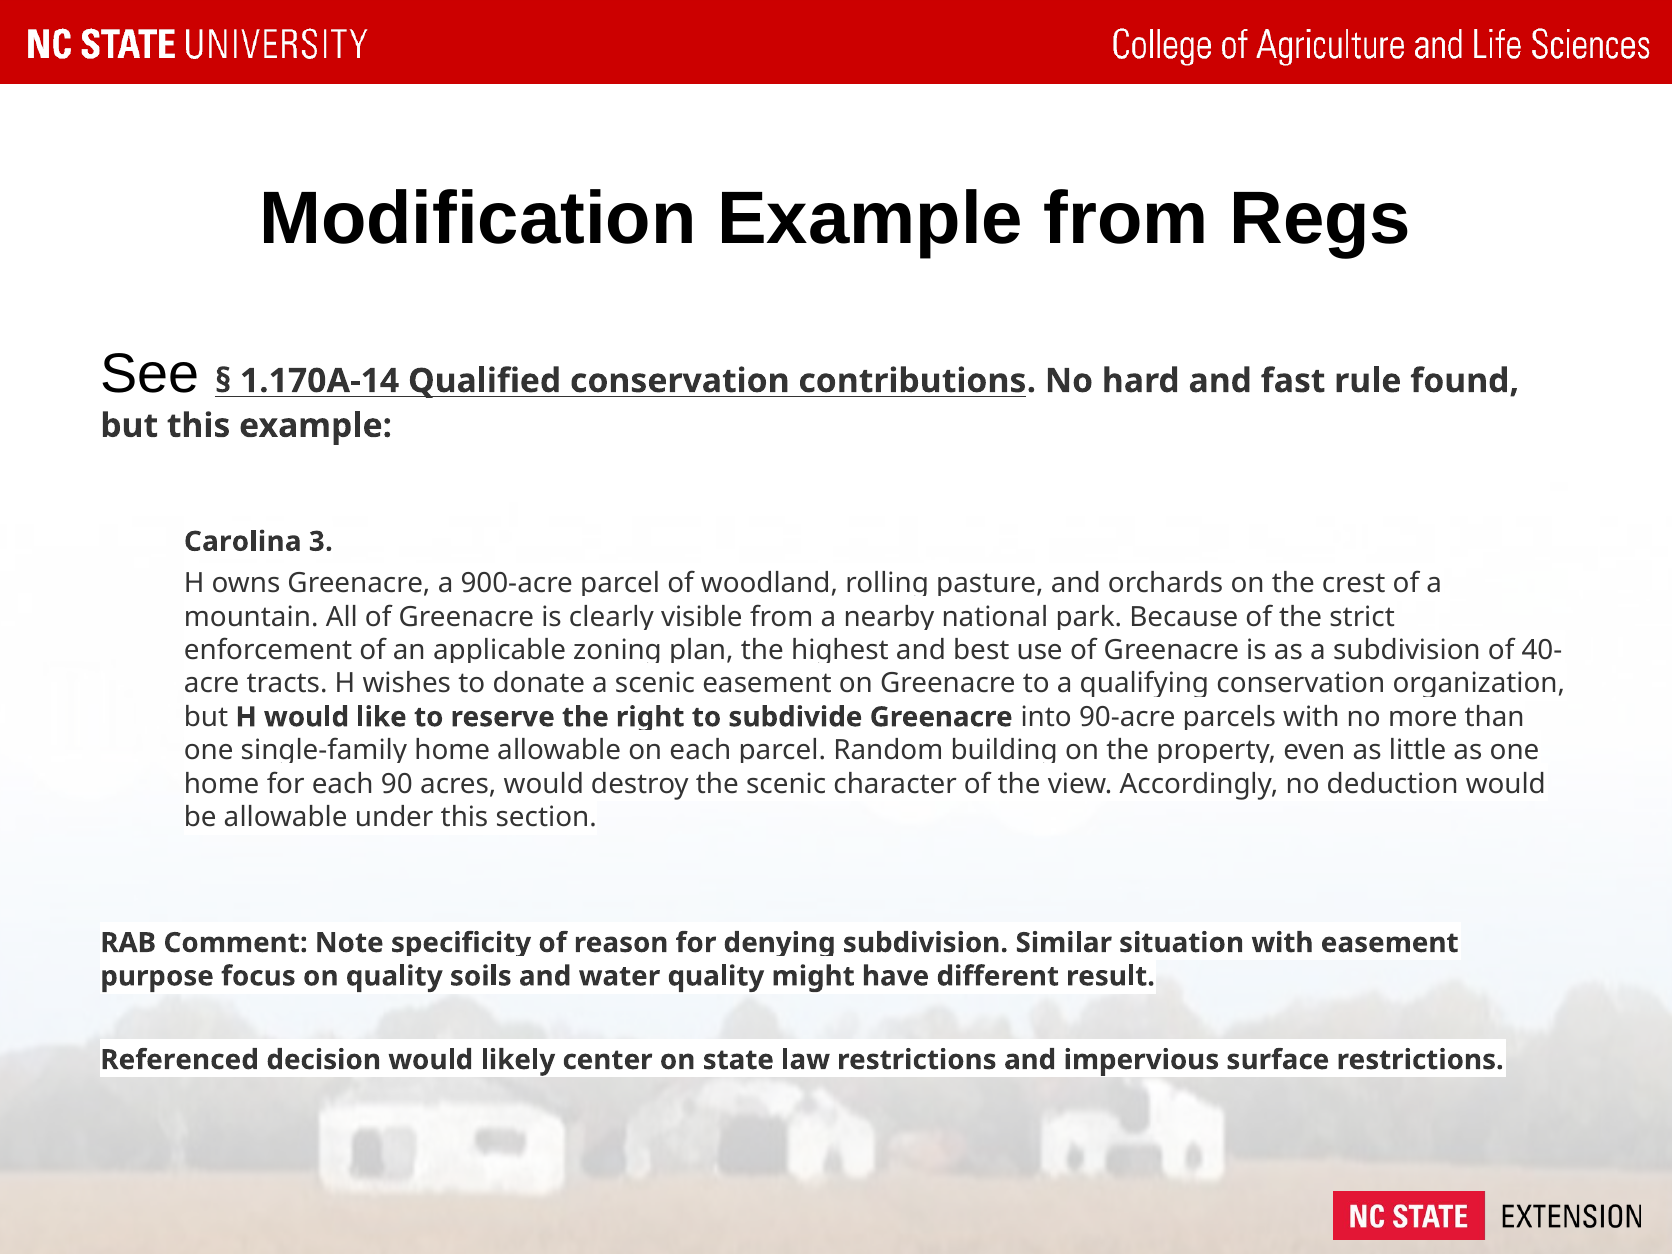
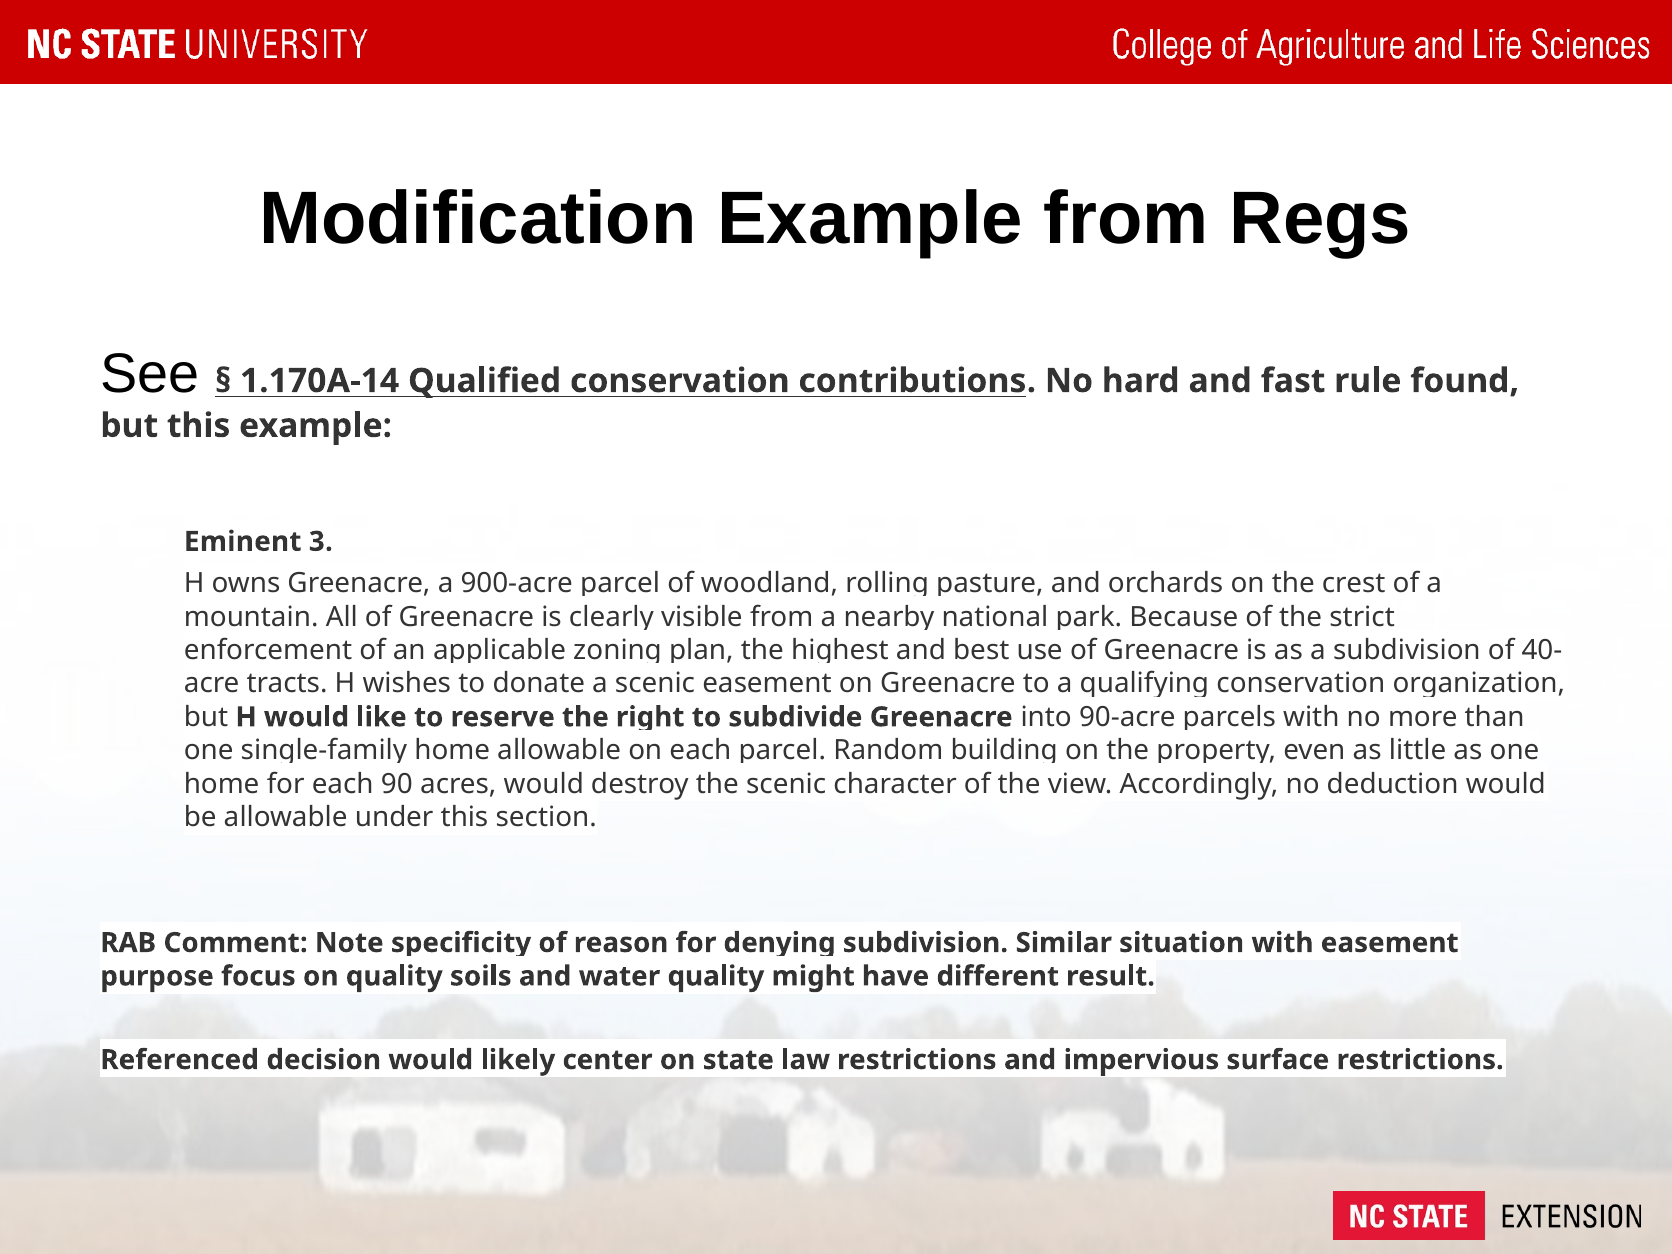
Carolina: Carolina -> Eminent (243, 542)
